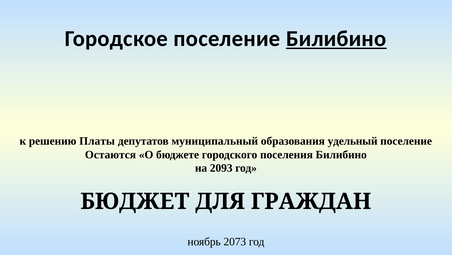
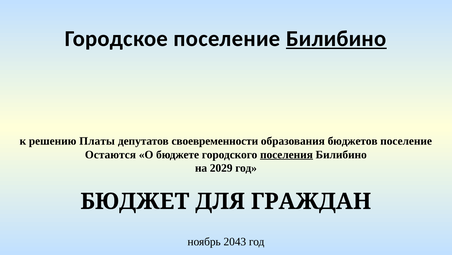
муниципальный: муниципальный -> своевременности (215, 141)
удельный: удельный -> бюджетов (353, 141)
поселения underline: none -> present (286, 154)
2093: 2093 -> 2029 (221, 168)
2073: 2073 -> 2043 (235, 241)
